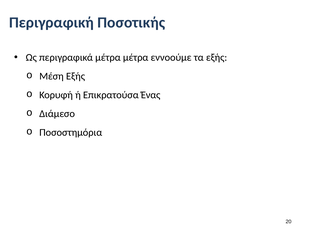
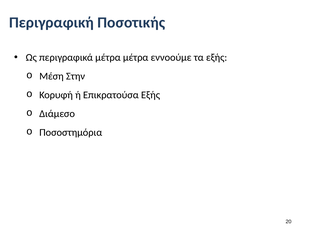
Μέση Εξής: Εξής -> Στην (76, 76)
Επικρατούσα Ένας: Ένας -> Εξής (151, 95)
